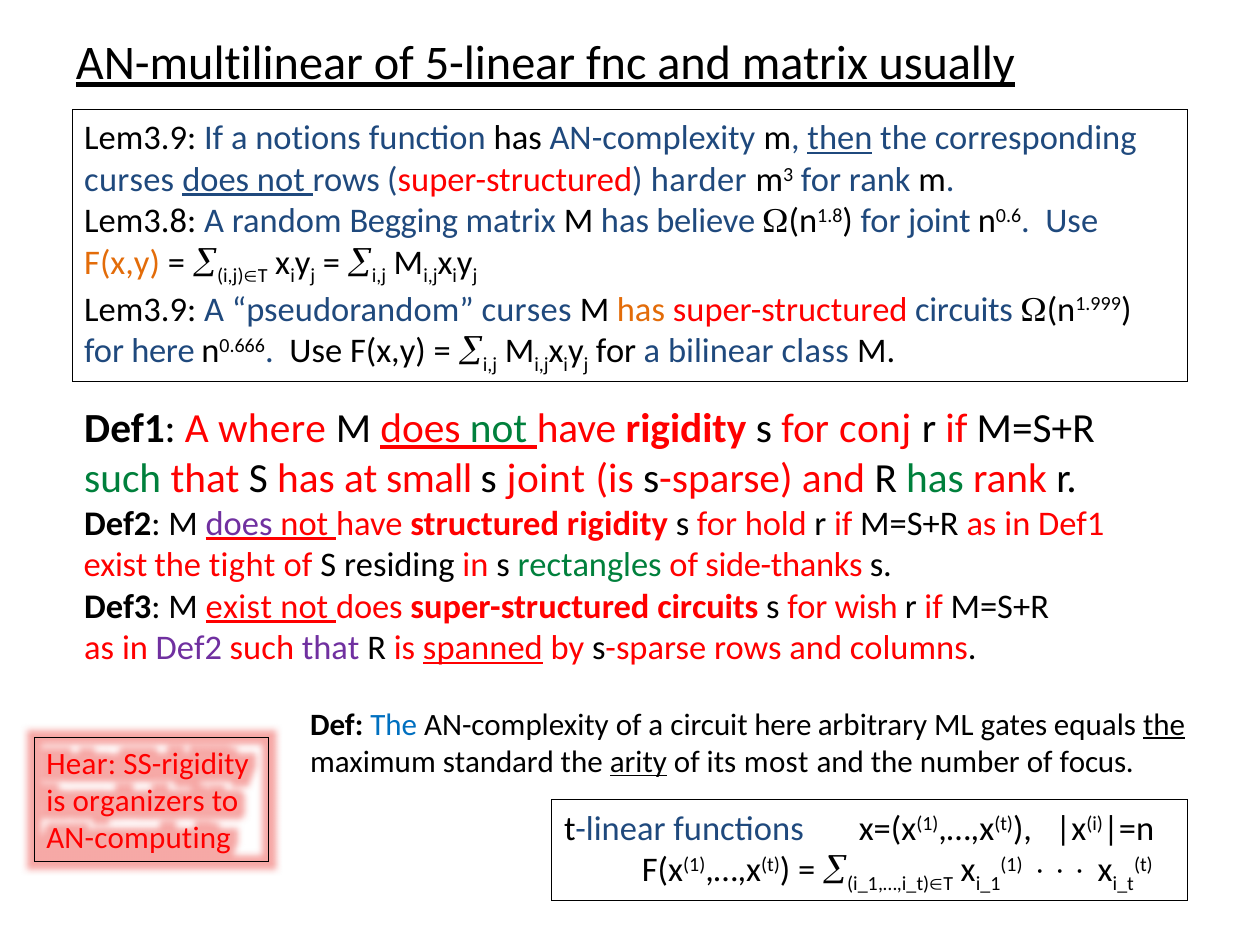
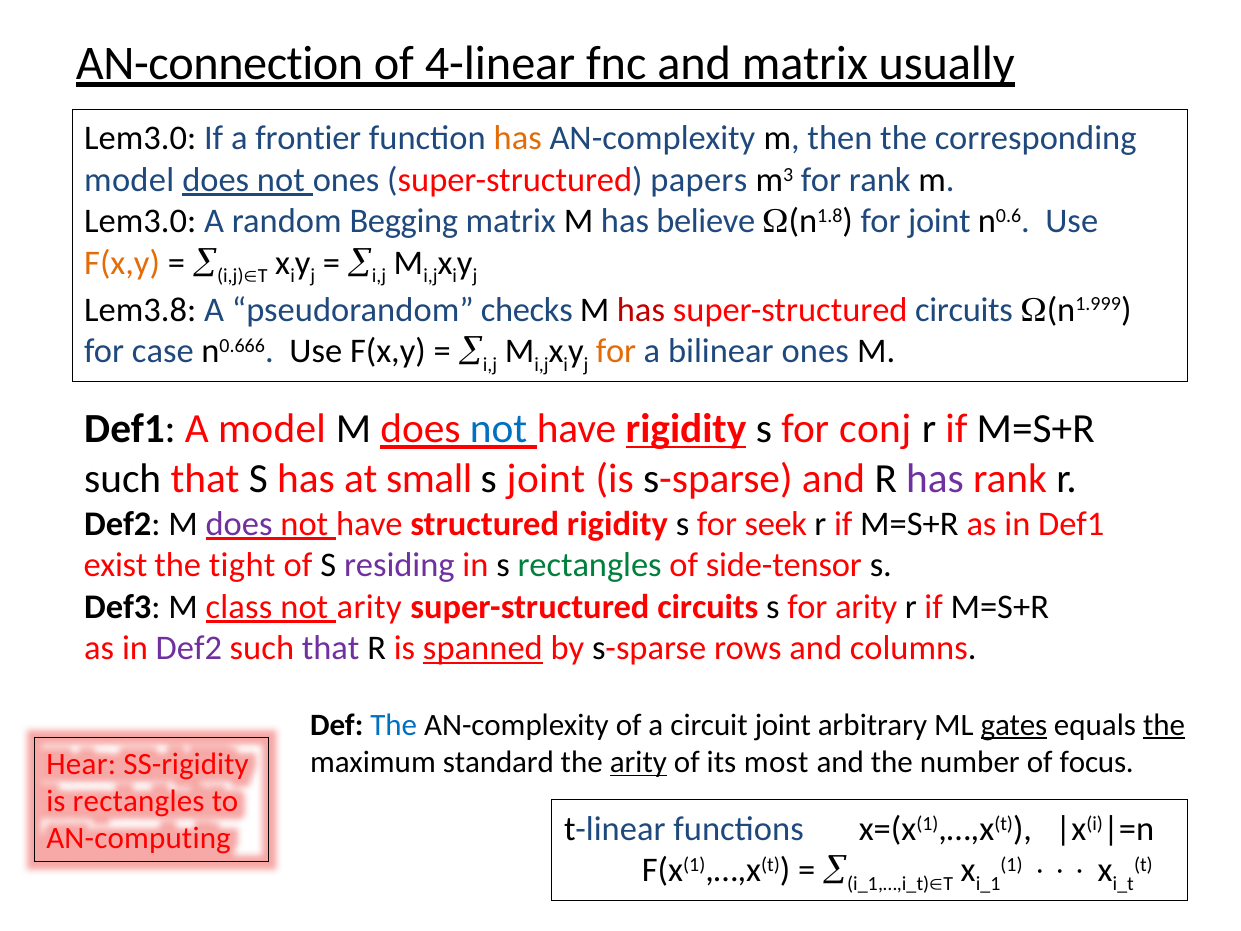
AN-multilinear: AN-multilinear -> AN-connection (220, 64)
5-linear: 5-linear -> 4-linear (500, 64)
Lem3.9: Lem3.9 -> Lem3.0 (140, 139)
notions: notions -> frontier (308, 139)
has colour: black -> orange (518, 139)
then underline: present -> none (840, 139)
curses: curses -> model (129, 180)
not rows: rows -> ones (346, 180)
harder: harder -> papers (699, 180)
Lem3.8: Lem3.8 -> Lem3.0 (140, 221)
Lem3.9: Lem3.9 -> Lem3.8 (140, 310)
pseudorandom curses: curses -> checks (527, 310)
has colour: orange -> red (641, 310)
for here: here -> case (163, 351)
for colour: black -> orange (616, 351)
bilinear class: class -> ones (815, 351)
A where: where -> model (272, 429)
not colour: green -> blue (499, 429)
rigidity underline: none -> present (686, 429)
such colour: green -> black (123, 479)
has colour: green -> purple (935, 479)
hold: hold -> seek (776, 524)
residing colour: black -> purple (399, 565)
side-thanks: side-thanks -> side-tensor (784, 565)
M exist: exist -> class (239, 607)
not does: does -> arity (369, 607)
for wish: wish -> arity (866, 607)
circuit here: here -> joint (783, 725)
gates underline: none -> present (1014, 725)
is organizers: organizers -> rectangles (139, 801)
